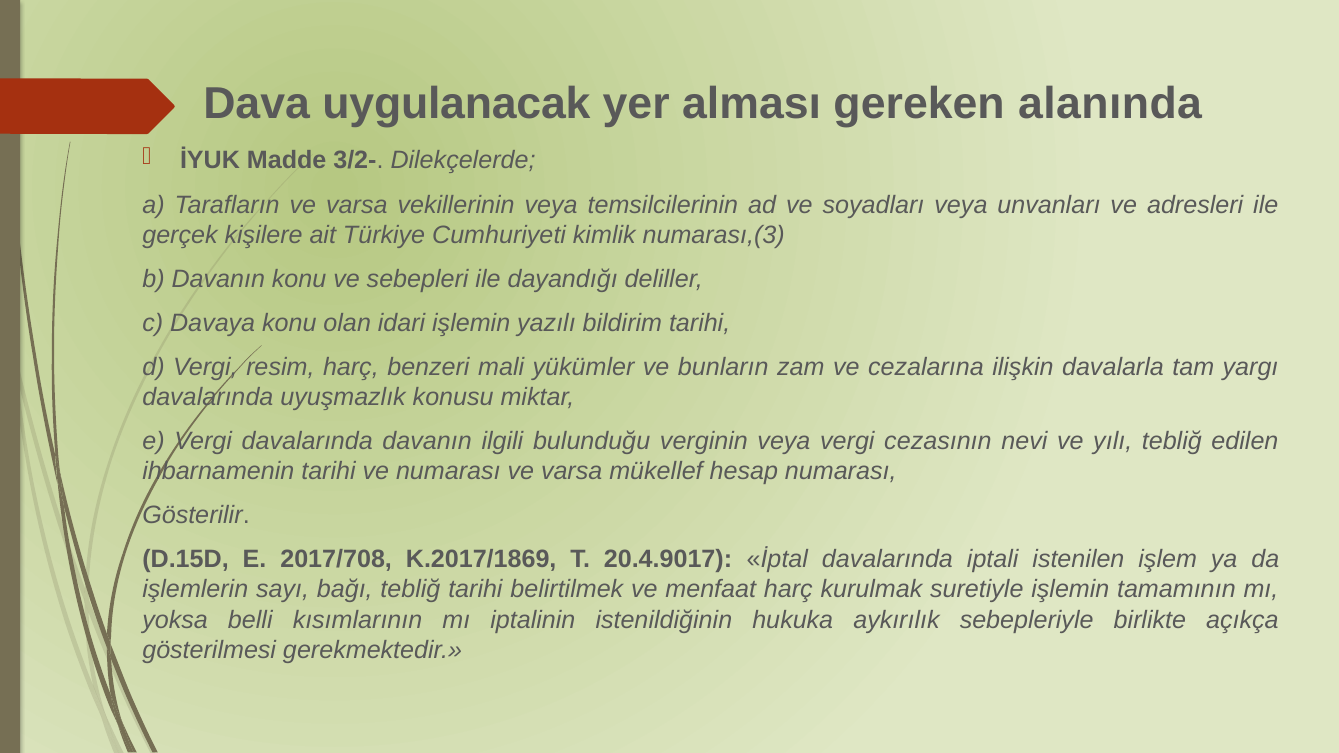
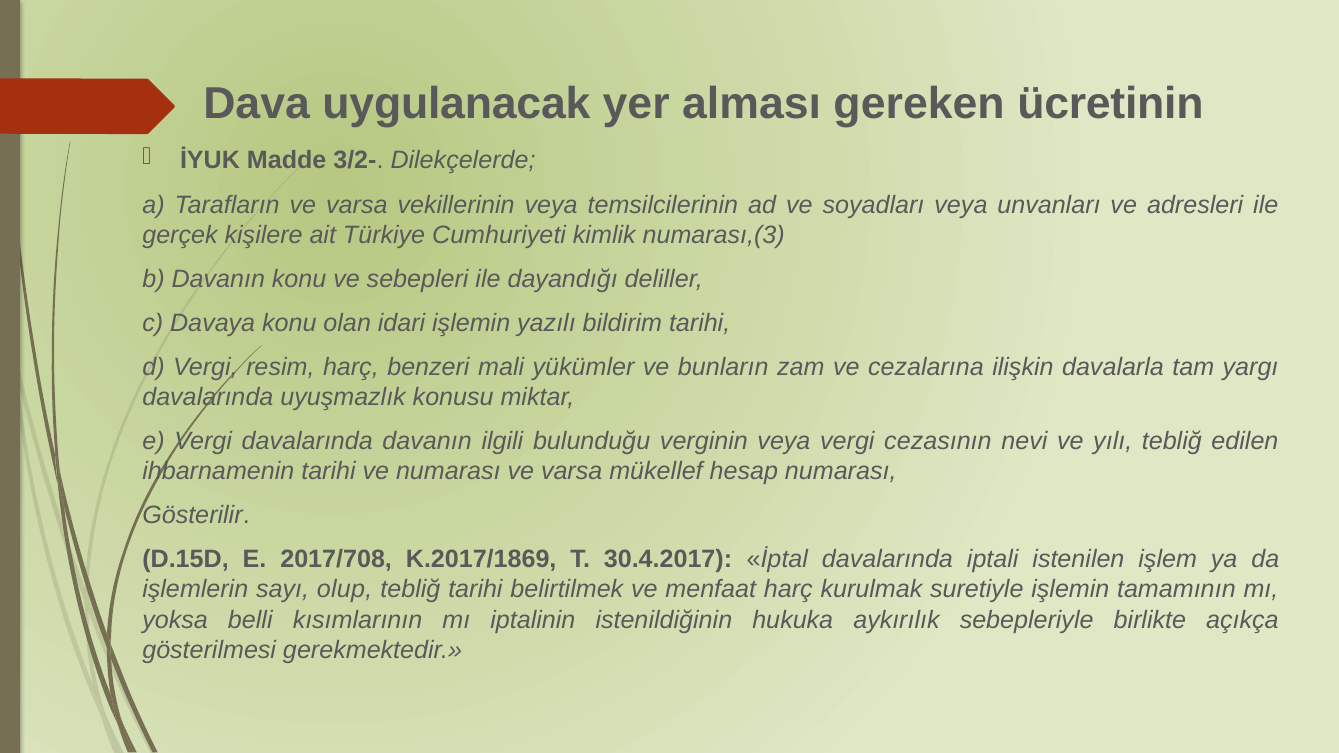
alanında: alanında -> ücretinin (1110, 104)
20.4.9017: 20.4.9017 -> 30.4.2017 (668, 560)
bağı: bağı -> olup (345, 590)
